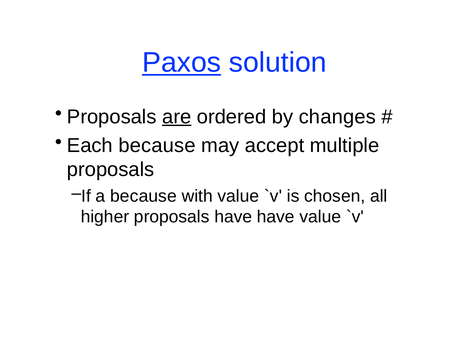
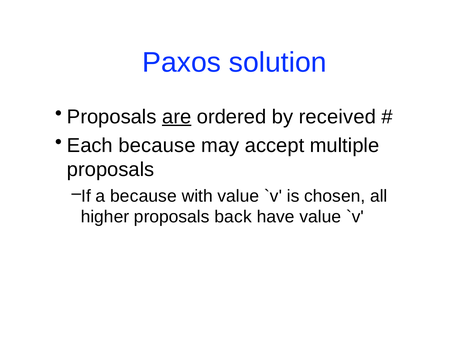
Paxos underline: present -> none (182, 63)
changes: changes -> received (337, 117)
proposals have: have -> back (233, 217)
